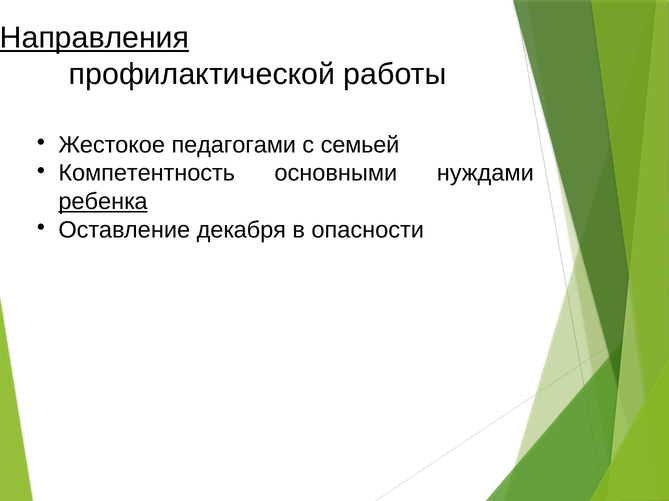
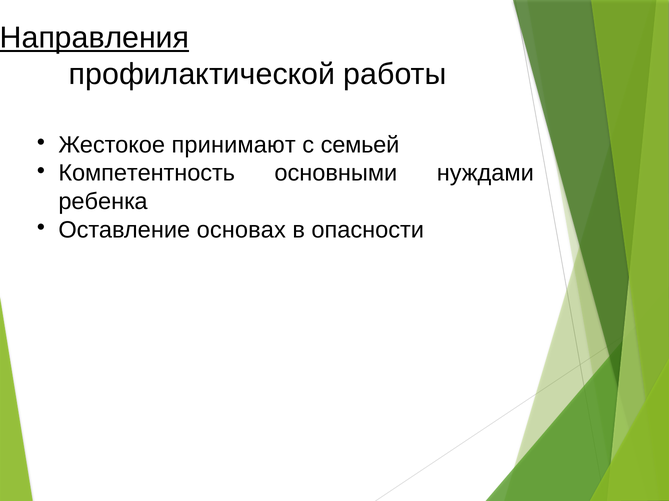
педагогами: педагогами -> принимают (234, 145)
ребенка underline: present -> none (103, 202)
декабря: декабря -> основах (241, 230)
